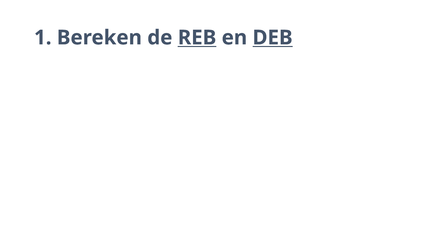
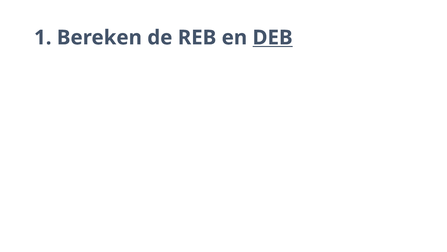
REB underline: present -> none (197, 38)
